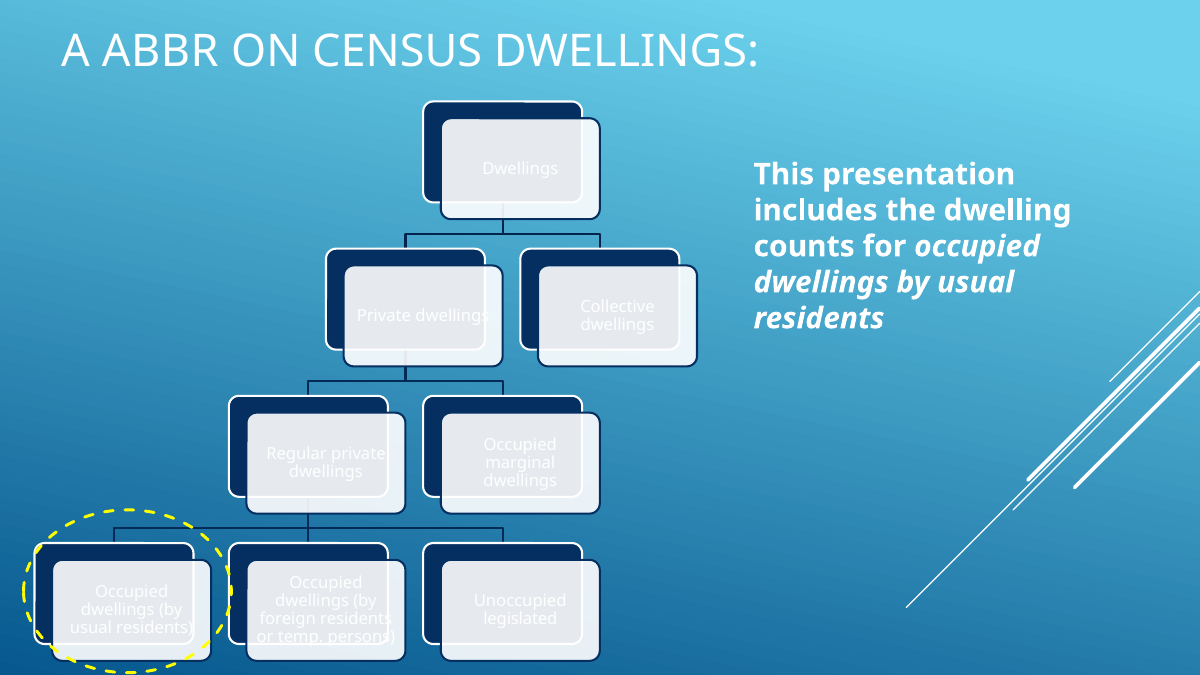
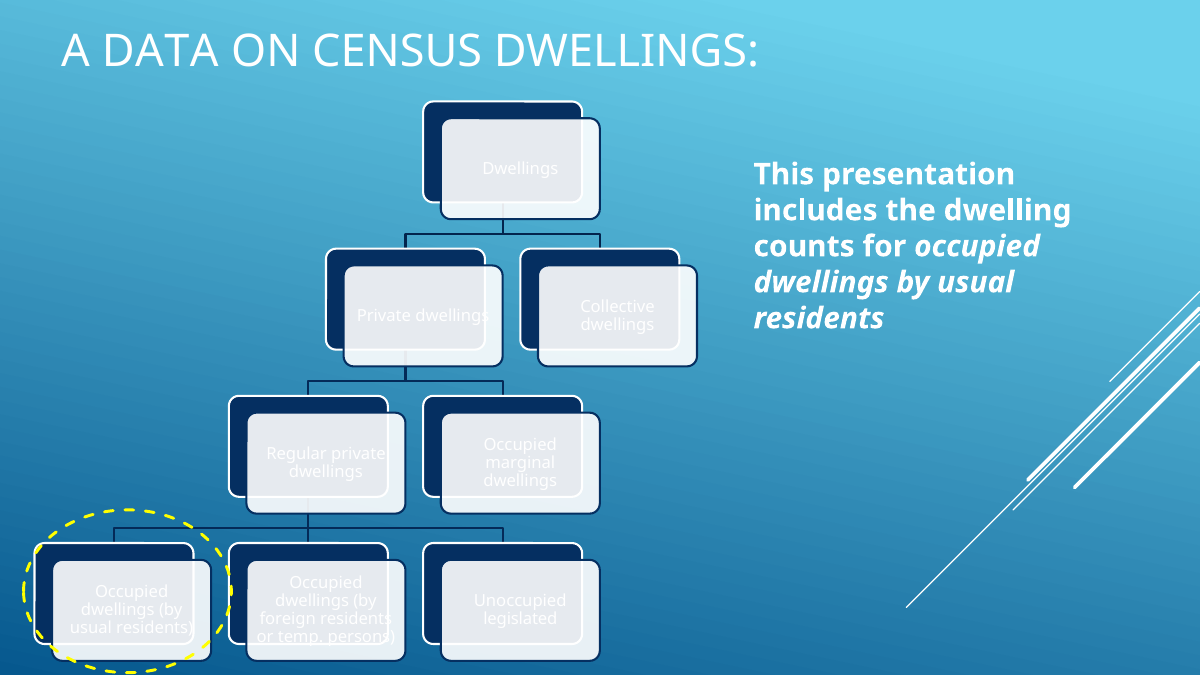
ABBR: ABBR -> DATA (160, 51)
